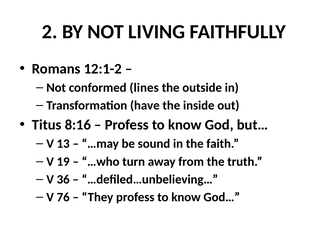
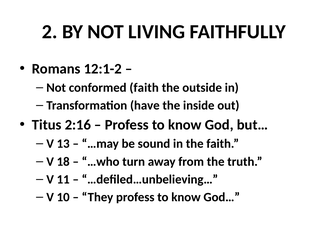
conformed lines: lines -> faith (144, 88)
8:16: 8:16 -> 2:16 (78, 125)
19: 19 -> 18 (63, 162)
36: 36 -> 11 (63, 179)
76: 76 -> 10 (63, 197)
